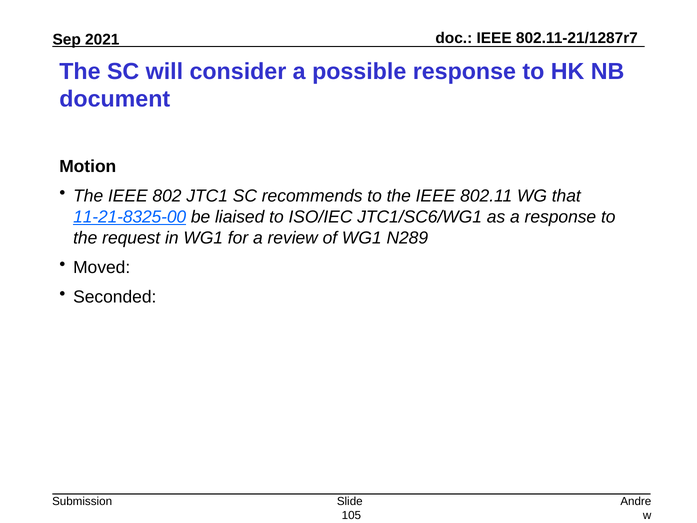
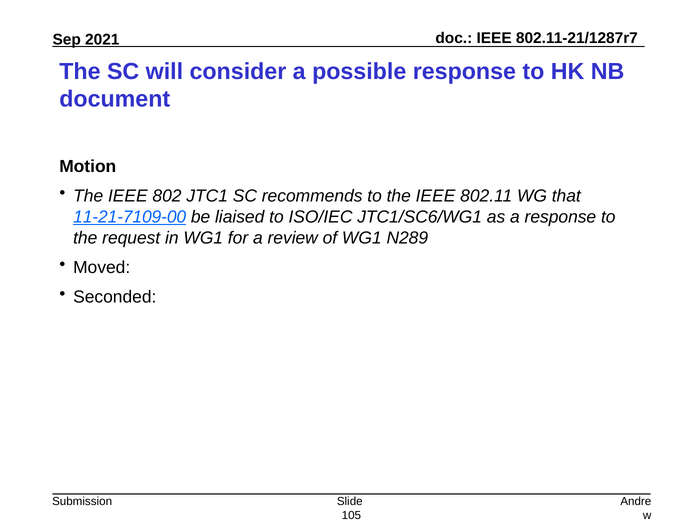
11-21-8325-00: 11-21-8325-00 -> 11-21-7109-00 (130, 217)
